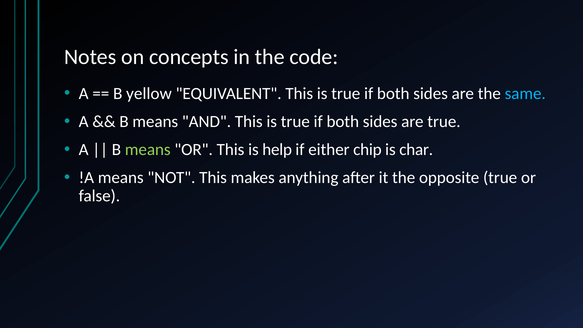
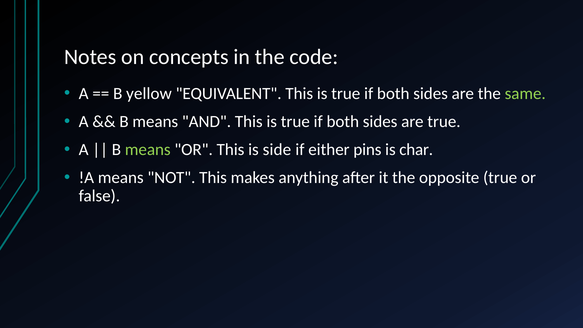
same colour: light blue -> light green (525, 93)
help: help -> side (277, 150)
chip: chip -> pins (367, 150)
